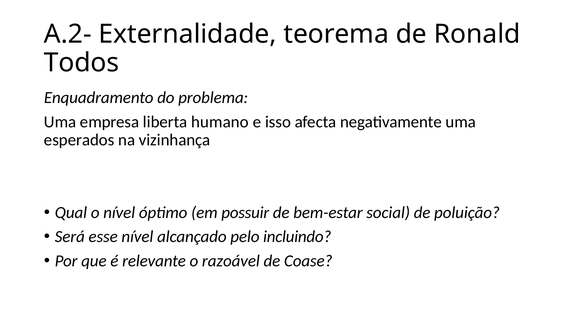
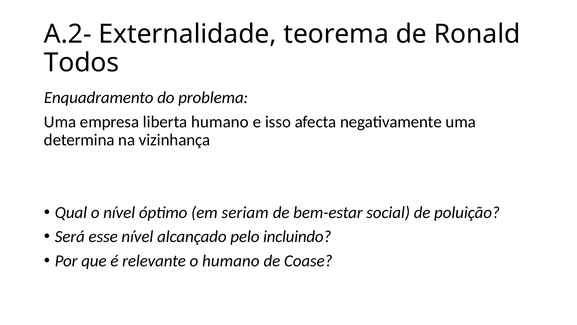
esperados: esperados -> determina (79, 140)
possuir: possuir -> seriam (245, 212)
o razoável: razoável -> humano (231, 261)
